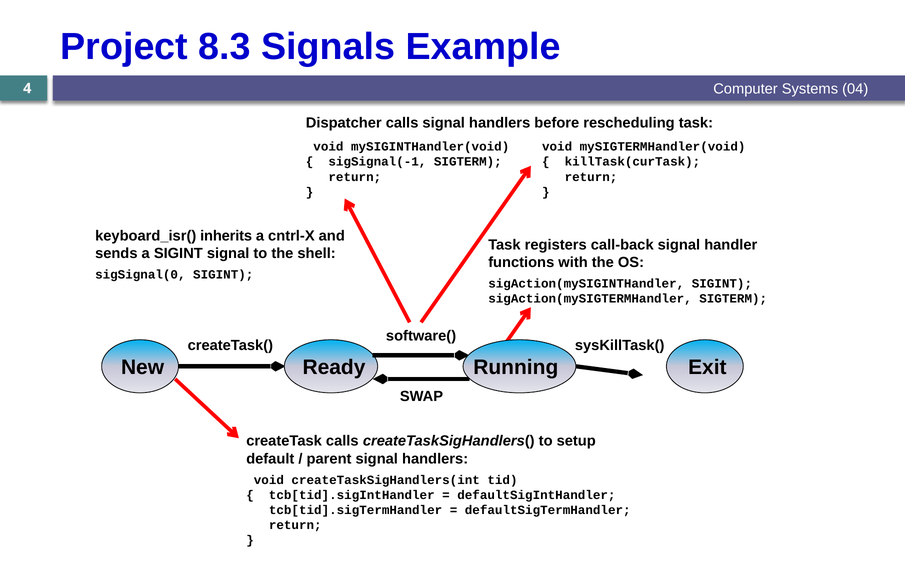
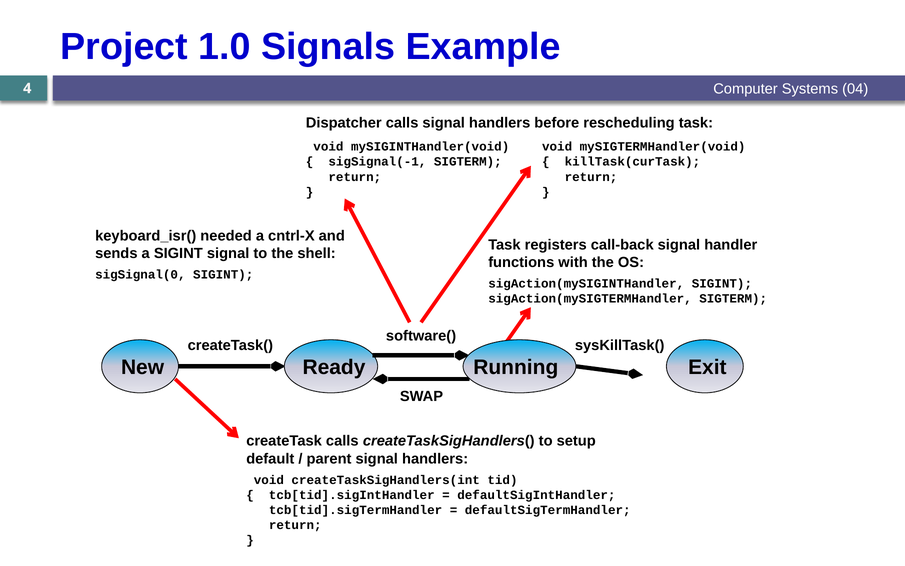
8.3: 8.3 -> 1.0 (225, 47)
inherits: inherits -> needed (226, 236)
